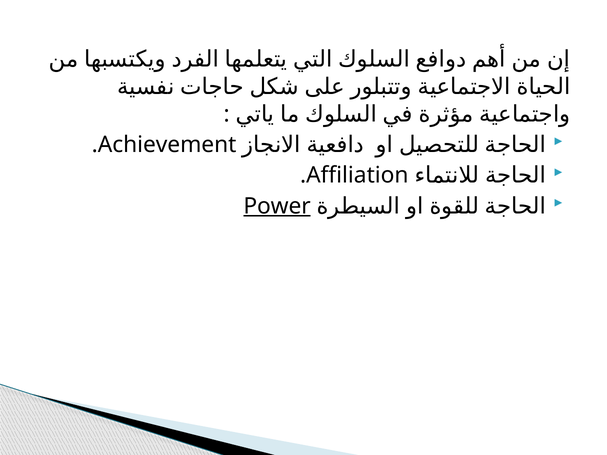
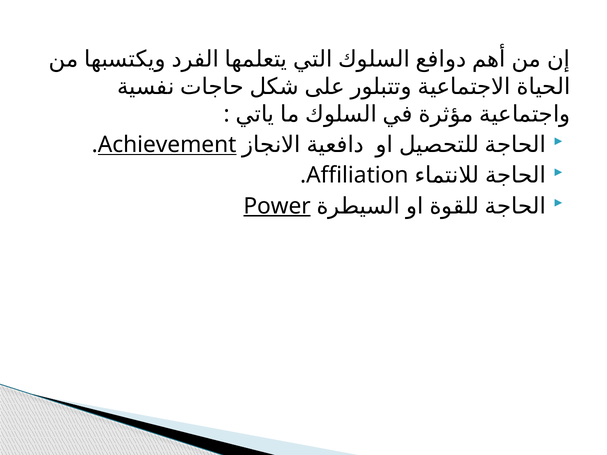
Achievement underline: none -> present (167, 145)
